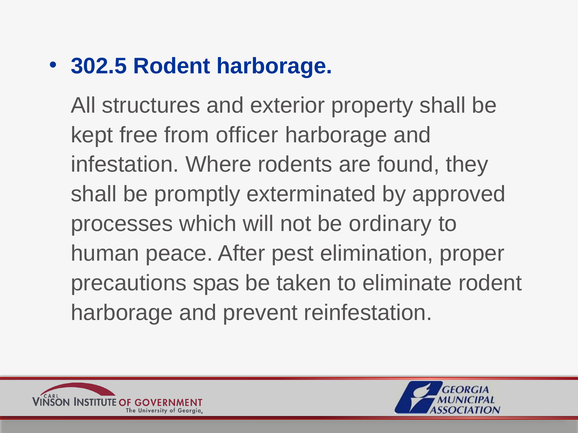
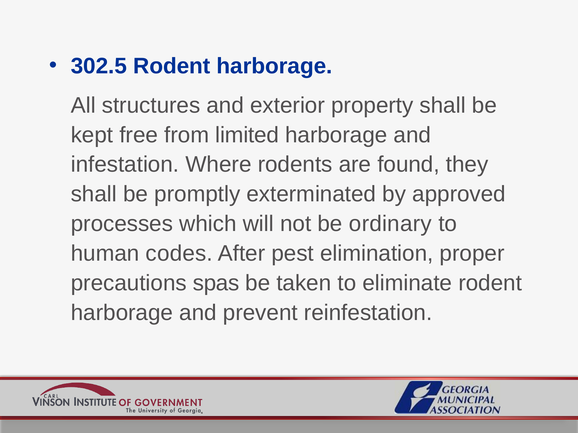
officer: officer -> limited (247, 135)
peace: peace -> codes (179, 254)
